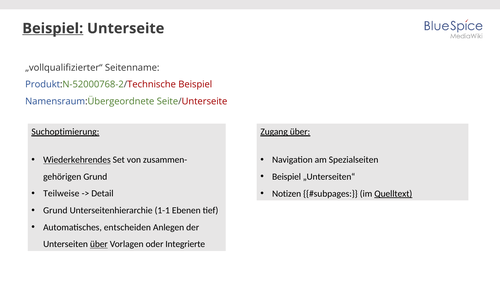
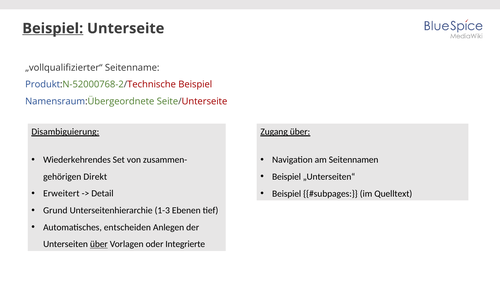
Suchoptimierung: Suchoptimierung -> Disambiguierung (65, 132)
Wiederkehrendes underline: present -> none (77, 160)
Spezialseiten: Spezialseiten -> Seitennamen (354, 160)
Grund: Grund -> Direkt (95, 177)
Teilweise: Teilweise -> Erweitert (61, 194)
Notizen: Notizen -> Beispiel (287, 194)
Quelltext underline: present -> none (393, 194)
1-1: 1-1 -> 1-3 (162, 211)
